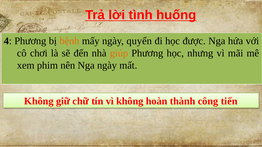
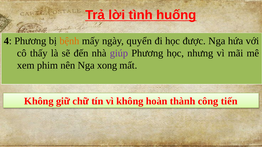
chơi: chơi -> thấy (39, 53)
giúp colour: orange -> purple (119, 53)
Nga ngày: ngày -> xong (107, 66)
